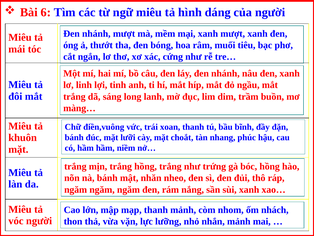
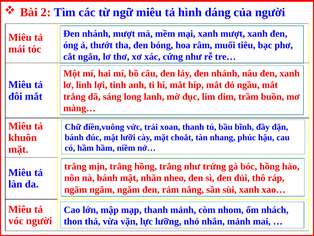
6: 6 -> 2 (46, 12)
